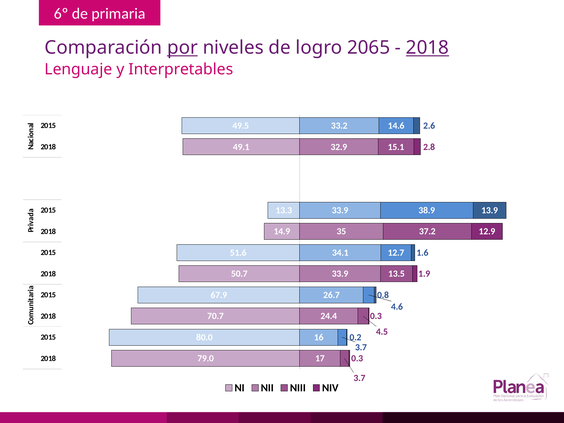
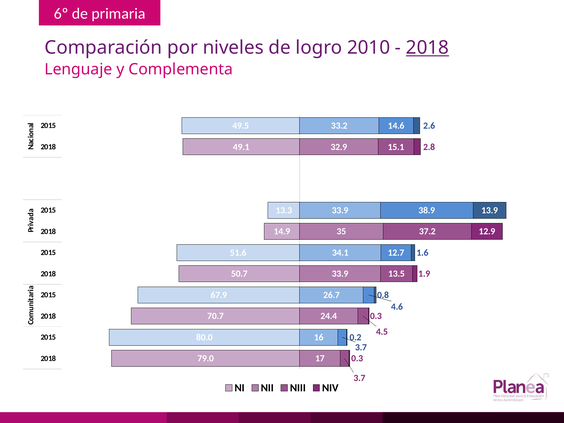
por underline: present -> none (182, 48)
2065: 2065 -> 2010 (369, 48)
Interpretables: Interpretables -> Complementa (181, 69)
